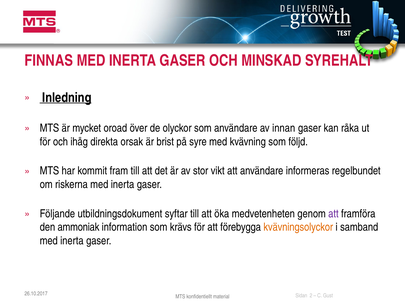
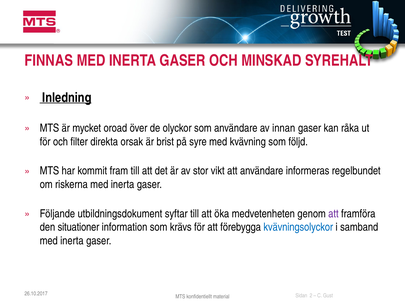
ihåg: ihåg -> filter (79, 142)
ammoniak: ammoniak -> situationer (78, 227)
kvävningsolyckor colour: orange -> blue (298, 227)
